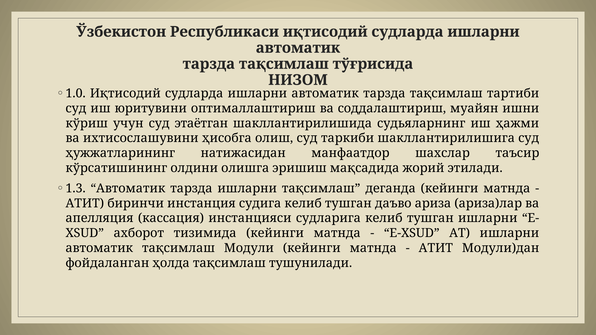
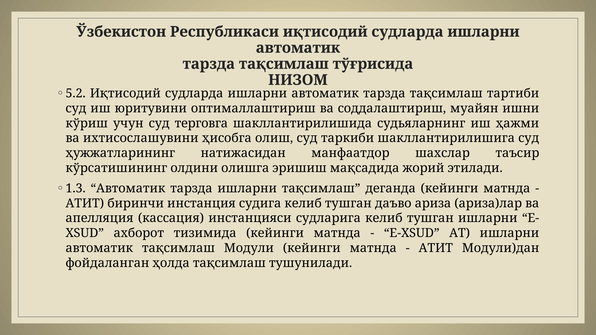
1.0: 1.0 -> 5.2 (76, 94)
этаётган: этаётган -> терговга (201, 123)
